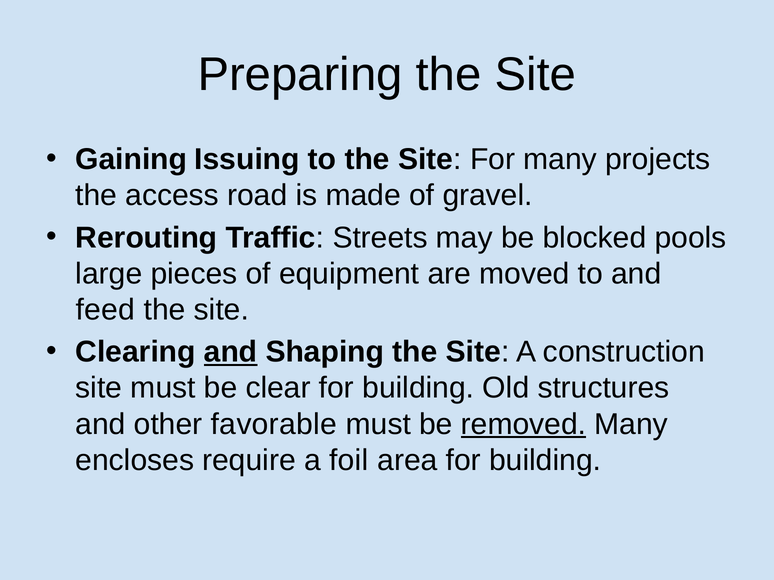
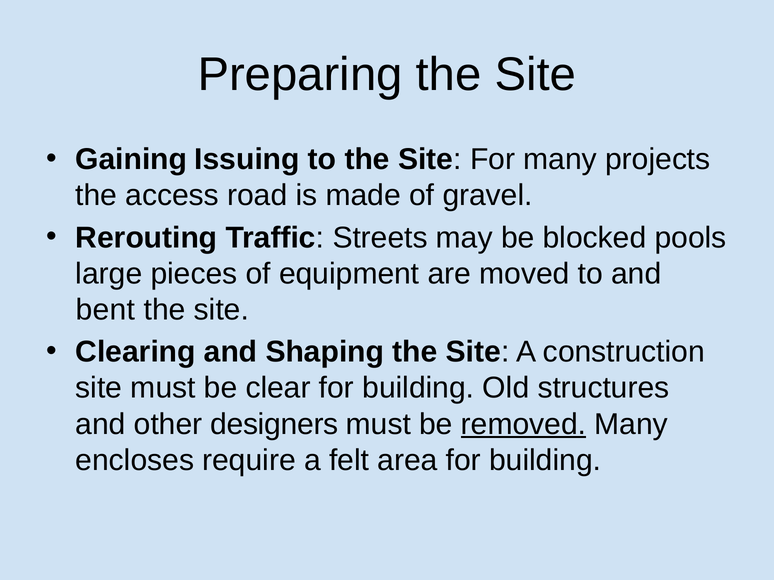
feed: feed -> bent (105, 310)
and underline: present -> none (231, 352)
favorable: favorable -> designers (274, 425)
foil: foil -> felt (349, 461)
